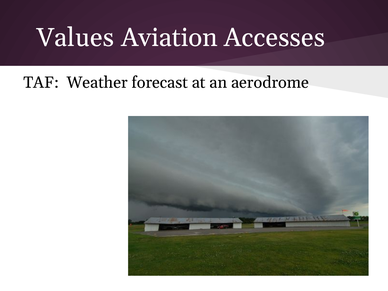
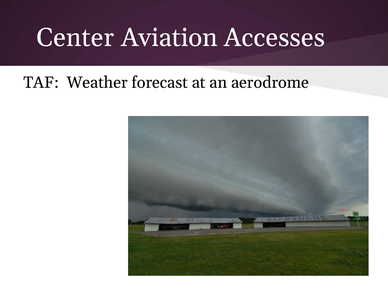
Values: Values -> Center (75, 38)
